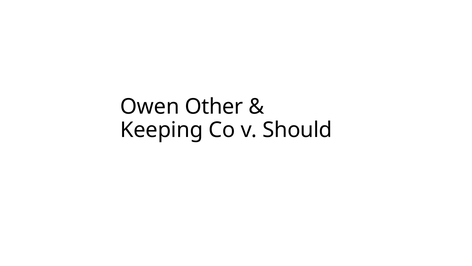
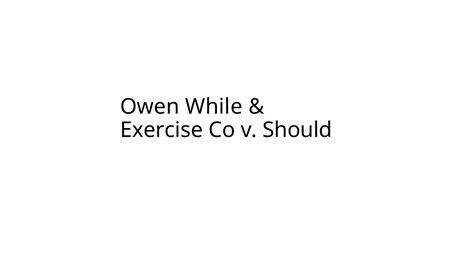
Other: Other -> While (214, 106)
Keeping: Keeping -> Exercise (162, 130)
